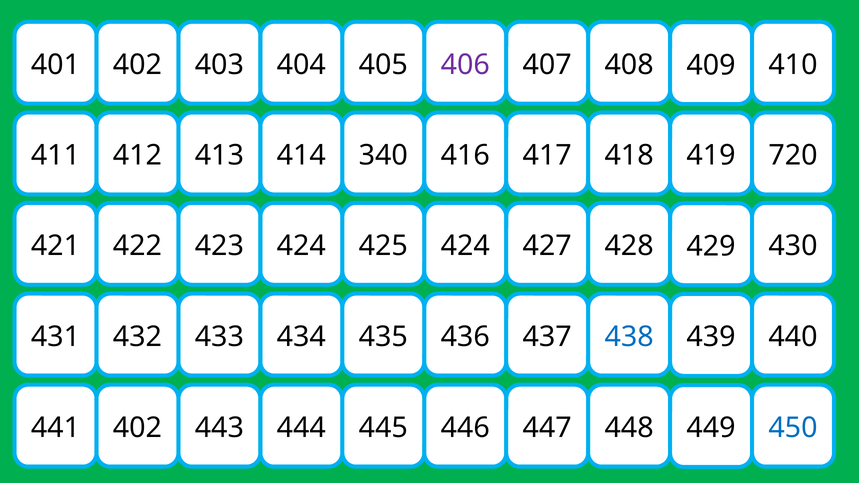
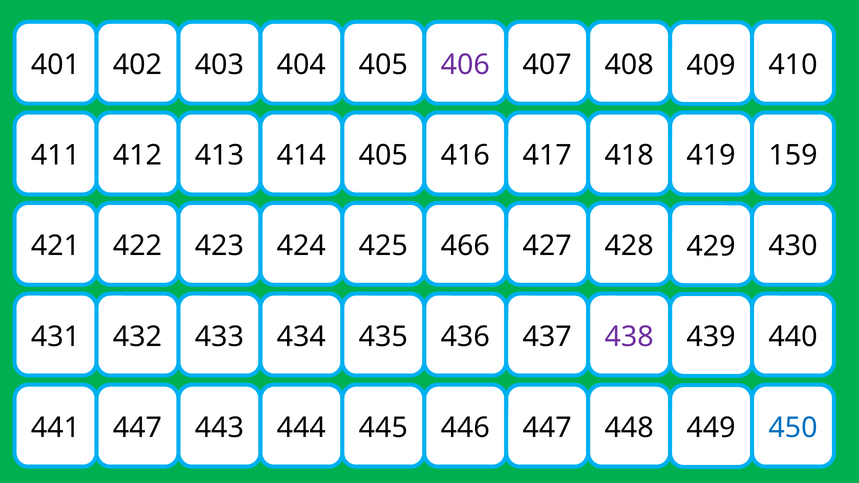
414 340: 340 -> 405 (383, 156)
720: 720 -> 159 (793, 156)
425 424: 424 -> 466 (465, 246)
438 colour: blue -> purple (629, 337)
441 402: 402 -> 447 (137, 428)
